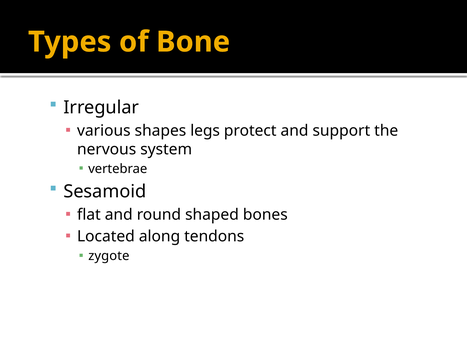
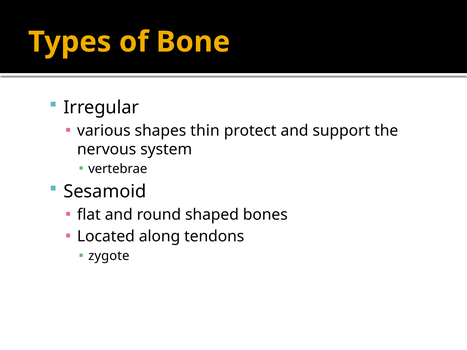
legs: legs -> thin (205, 131)
